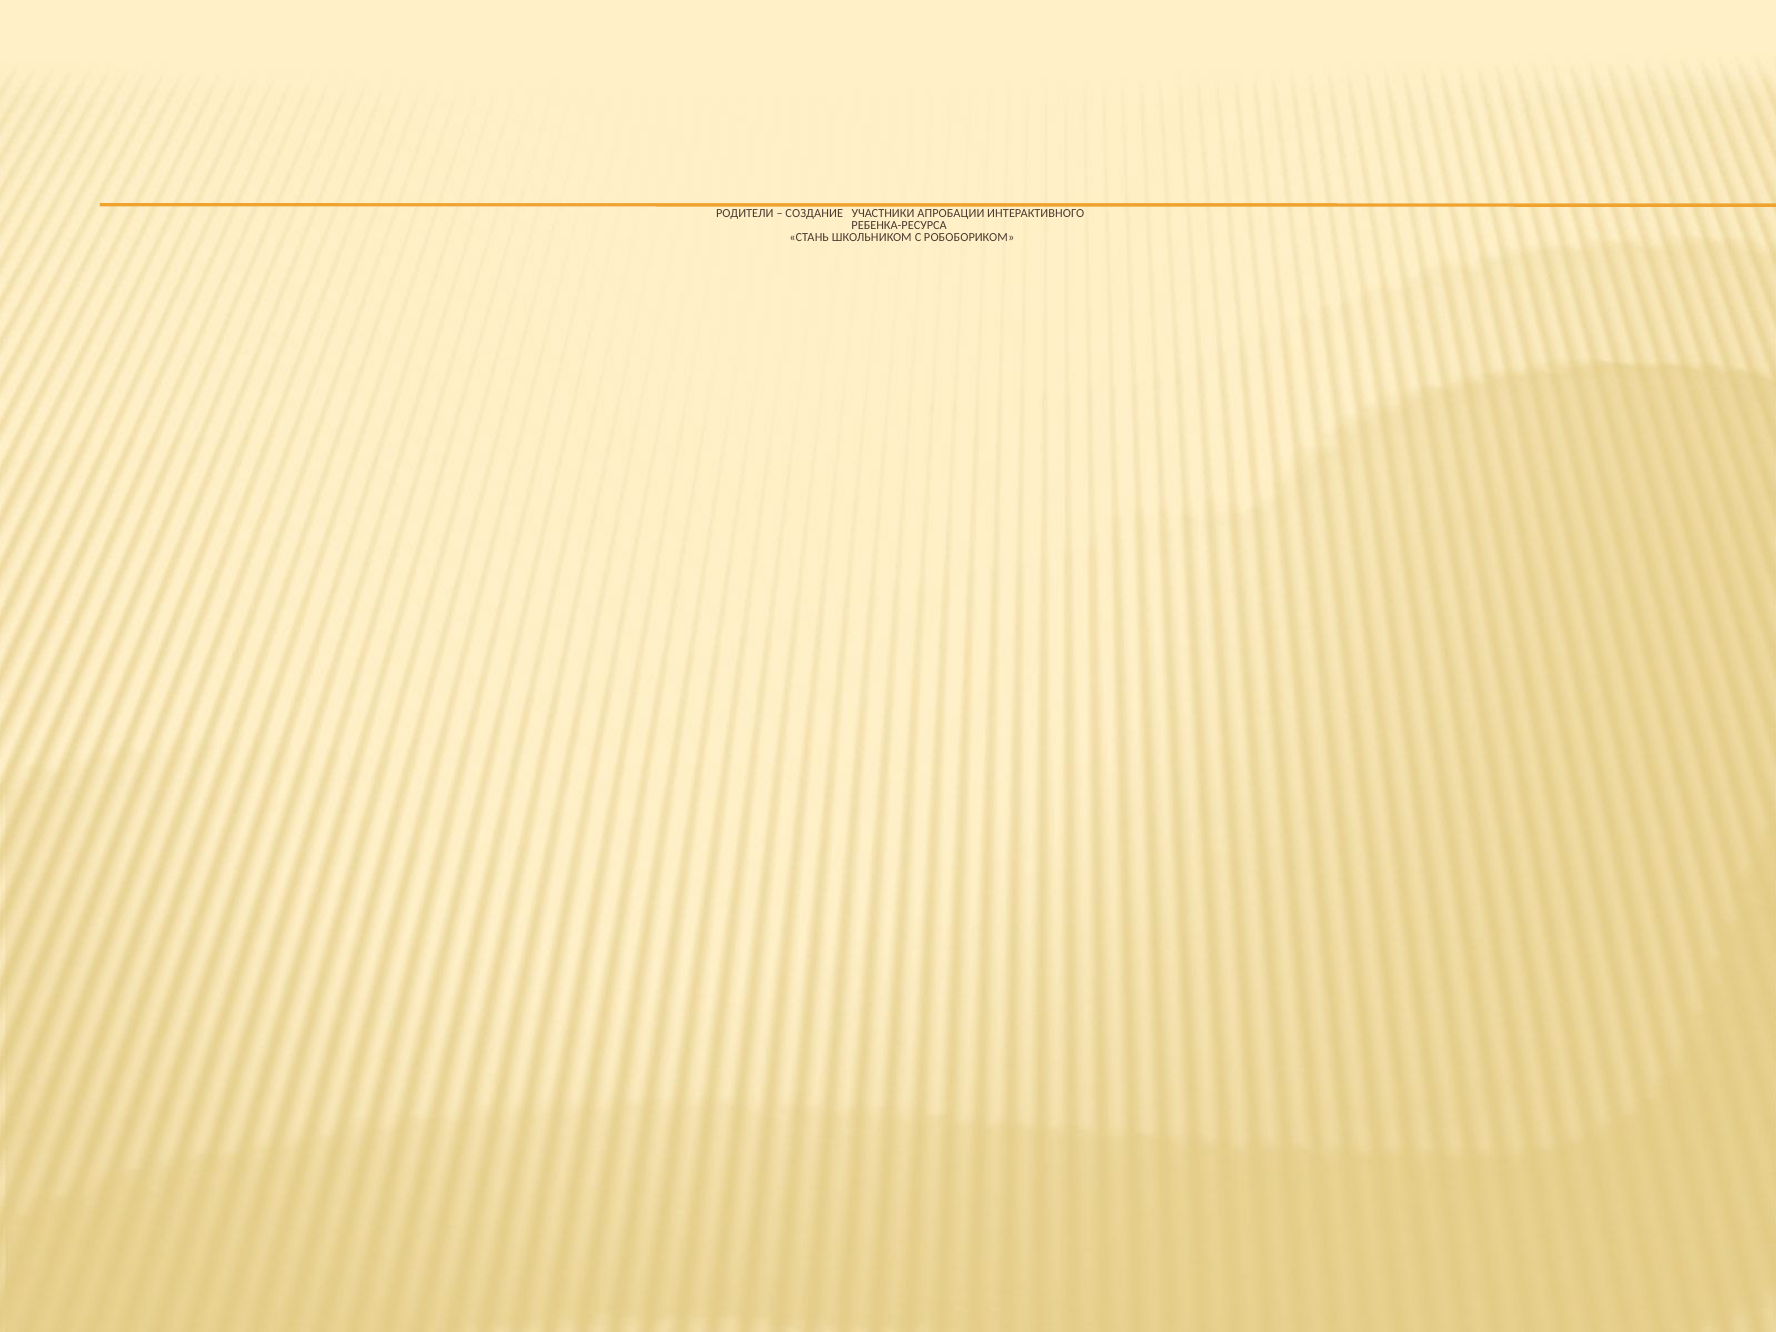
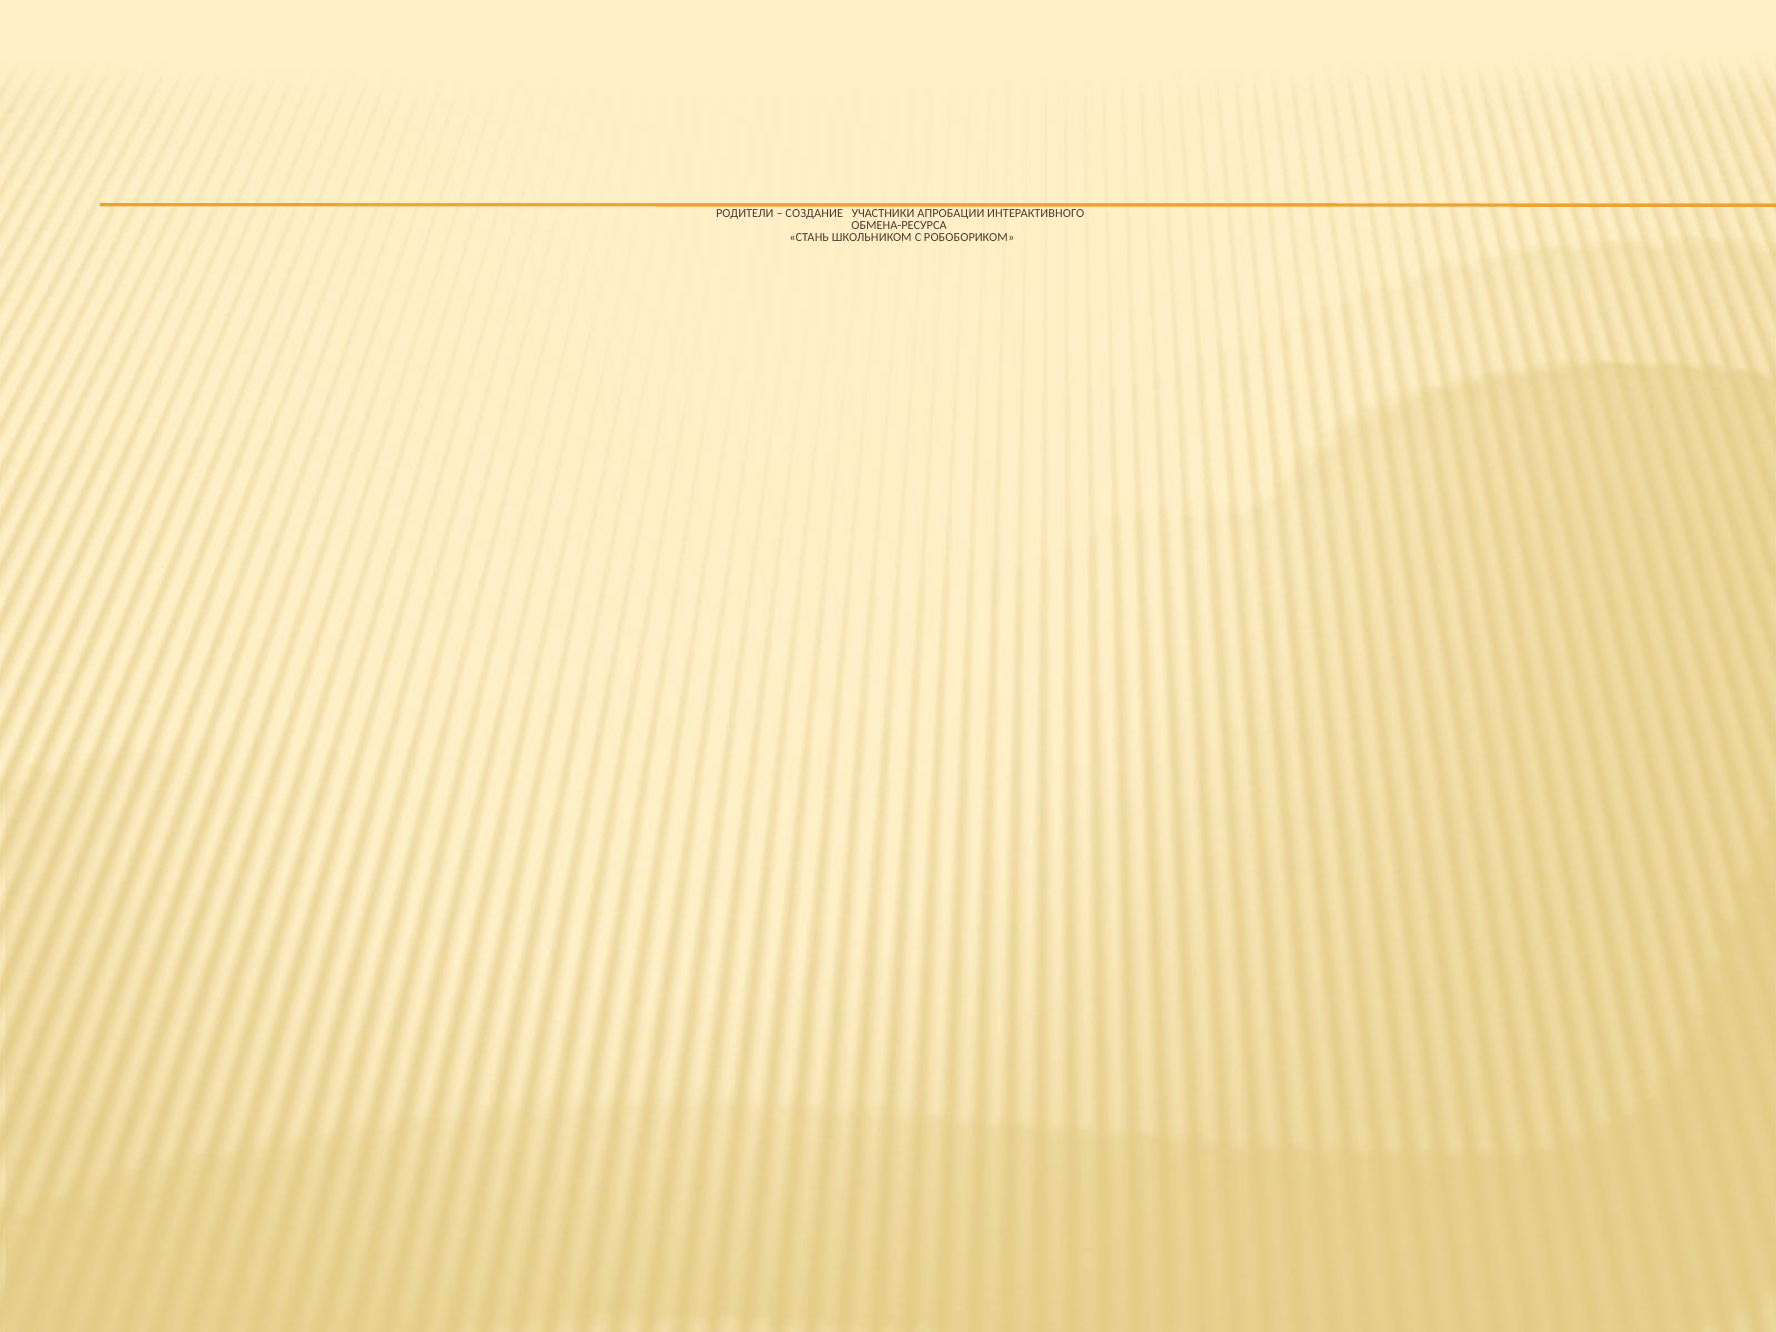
РЕБЕНКА-РЕСУРСА: РЕБЕНКА-РЕСУРСА -> ОБМЕНА-РЕСУРСА (899, 225)
